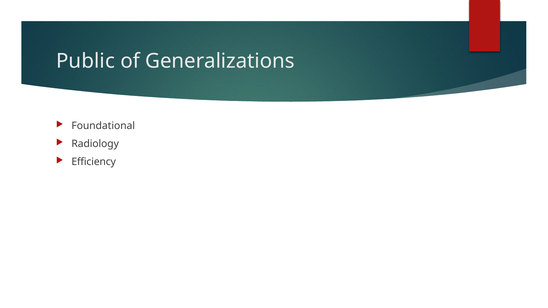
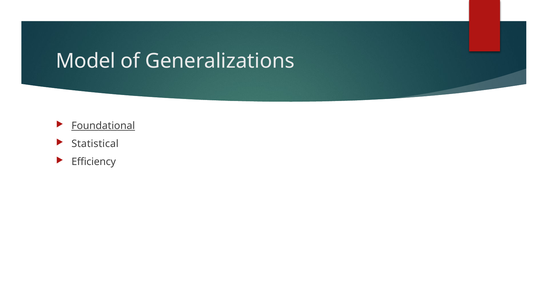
Public: Public -> Model (86, 61)
Foundational underline: none -> present (103, 126)
Radiology: Radiology -> Statistical (95, 144)
